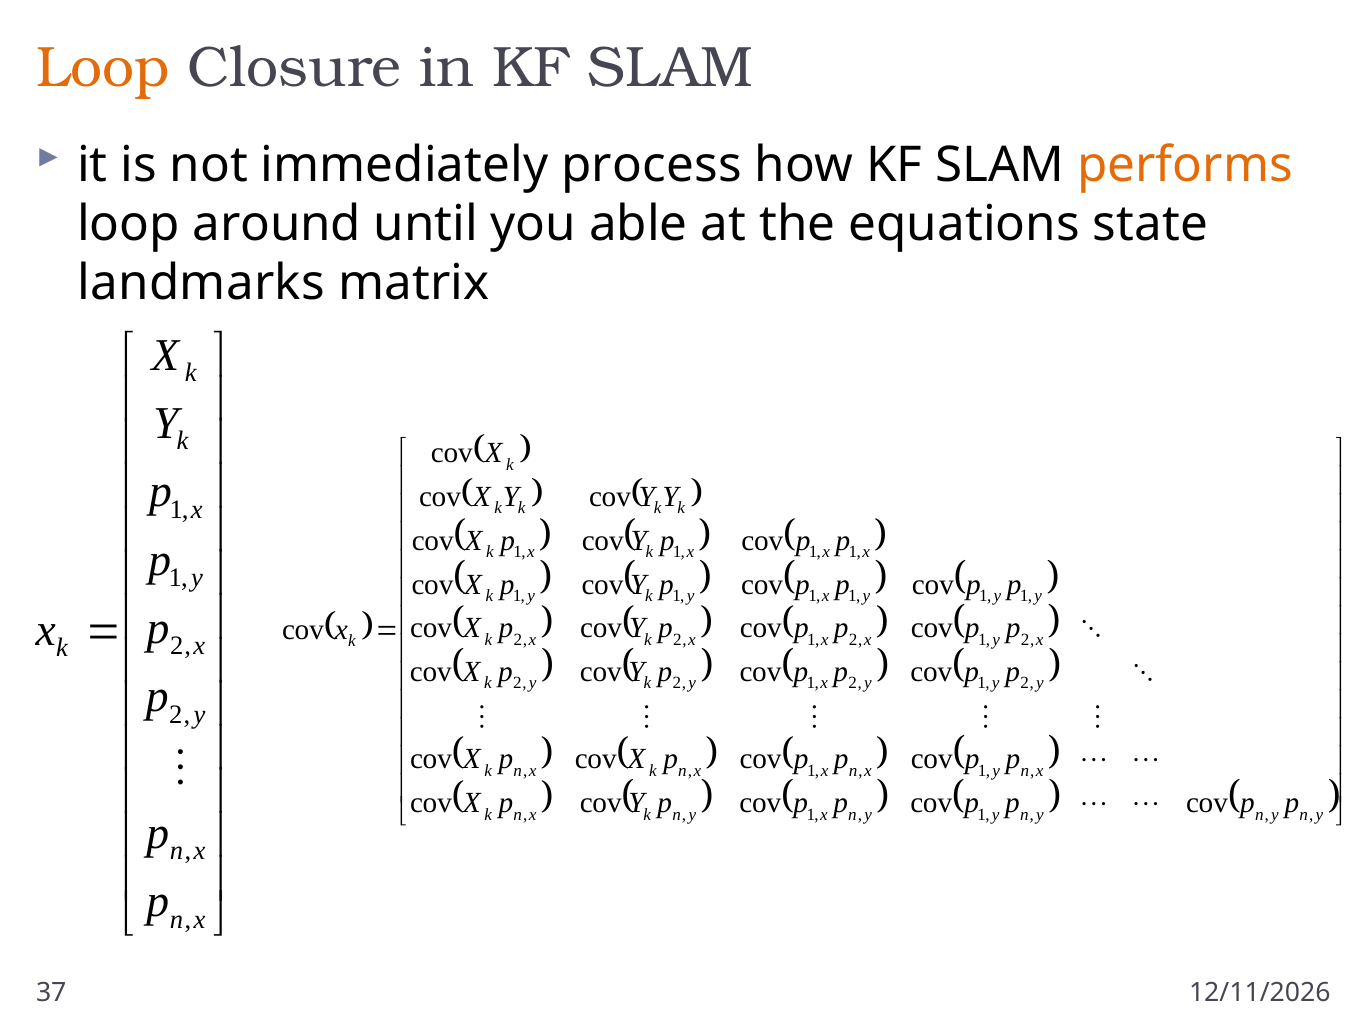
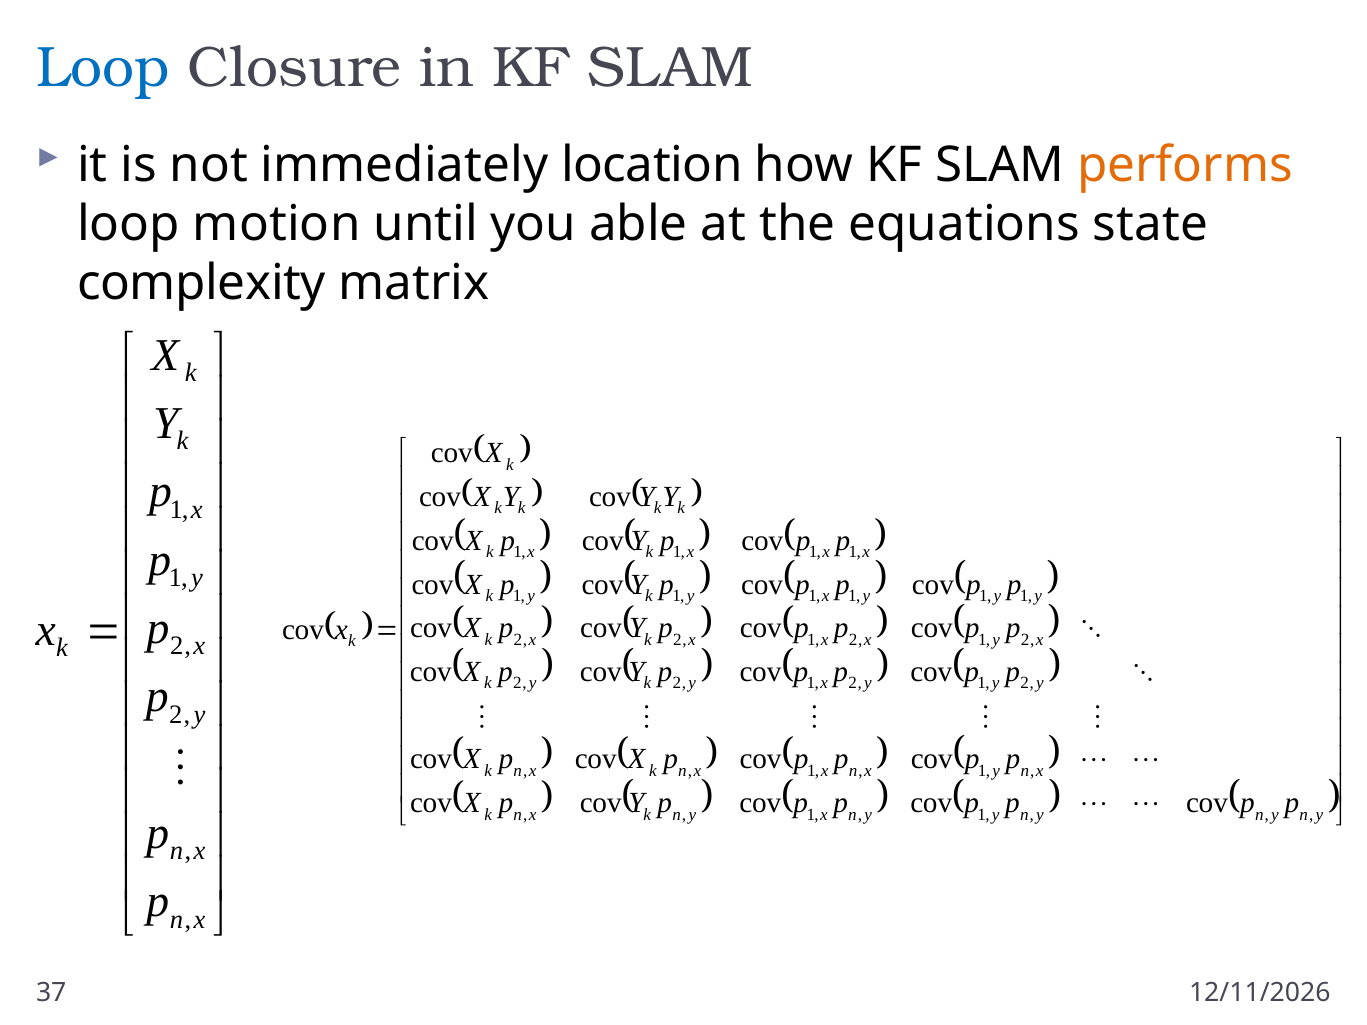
Loop colour: orange -> blue (103, 68)
process: process -> location (652, 165)
around: around -> motion (277, 224)
landmarks: landmarks -> complexity (202, 283)
